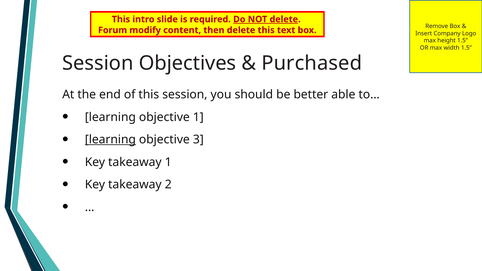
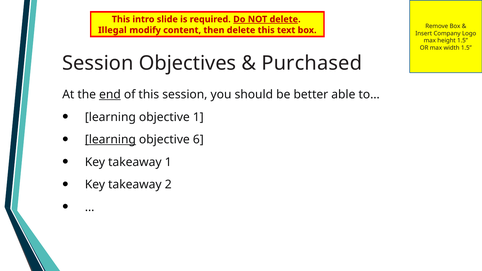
Forum: Forum -> Illegal (112, 30)
end underline: none -> present (110, 95)
3: 3 -> 6 (198, 140)
